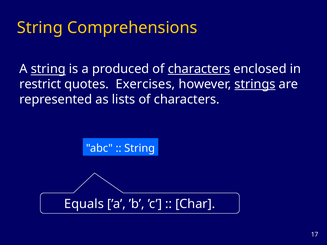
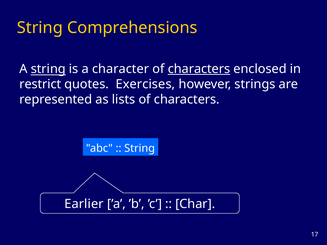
produced: produced -> character (121, 69)
strings underline: present -> none (255, 84)
Equals: Equals -> Earlier (84, 204)
